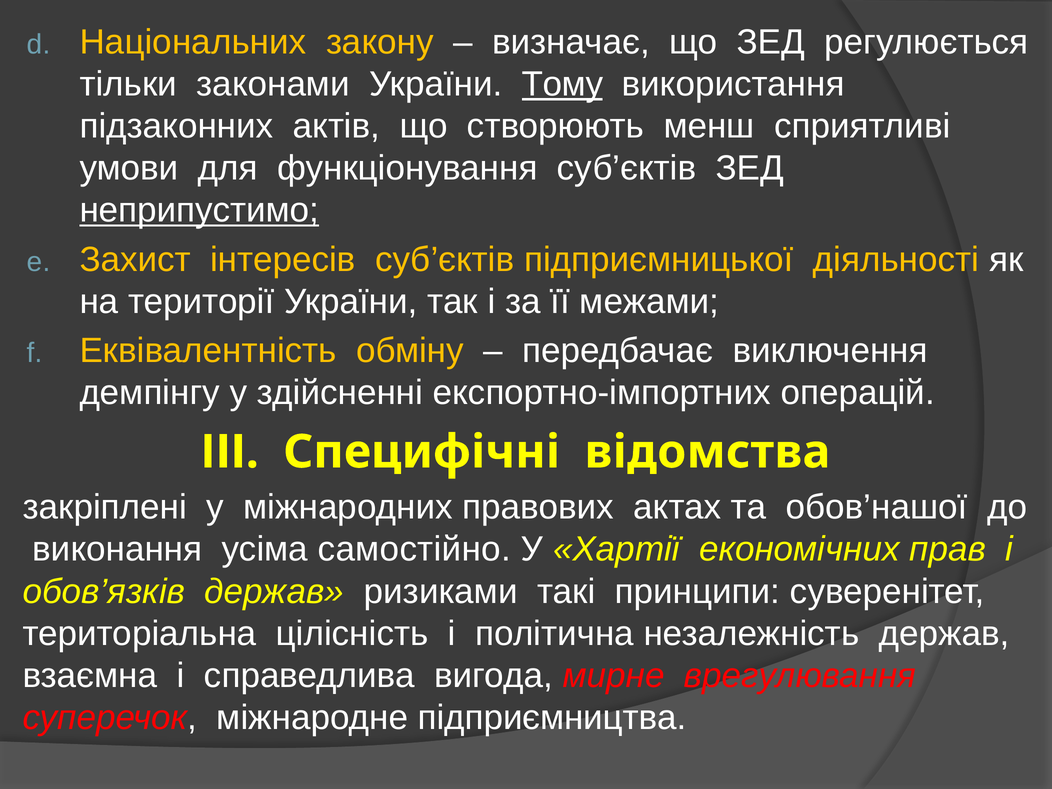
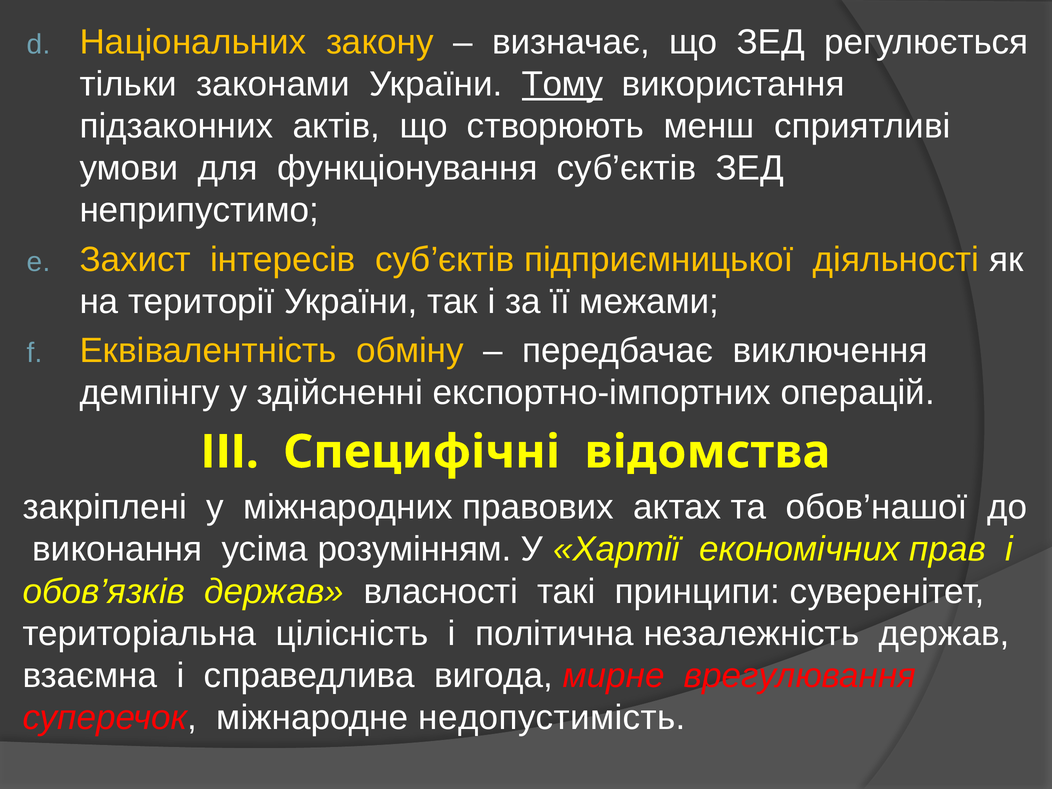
неприпустимо underline: present -> none (199, 210)
самостійно: самостійно -> розумінням (415, 549)
ризиками: ризиками -> власності (441, 591)
підприємництва: підприємництва -> недопустимість (552, 718)
